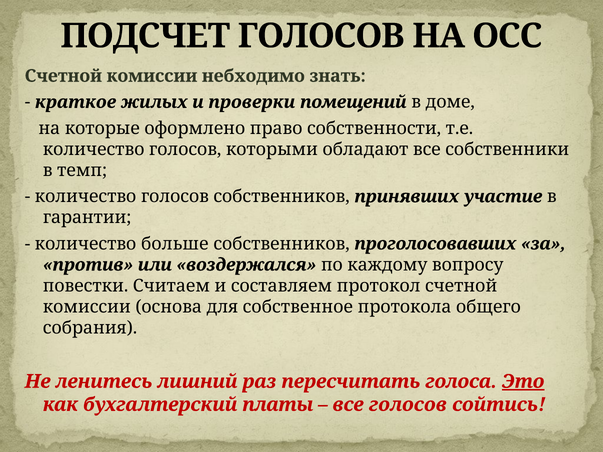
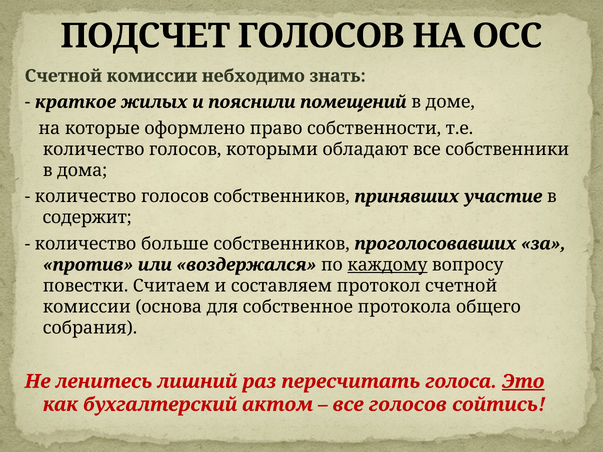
проверки: проверки -> пояснили (252, 102)
темп: темп -> дома (82, 170)
гарантии: гарантии -> содержит (87, 218)
каждому underline: none -> present (387, 265)
платы: платы -> актом (278, 405)
